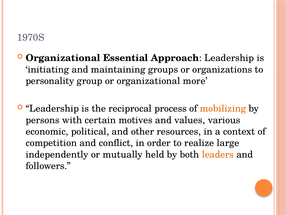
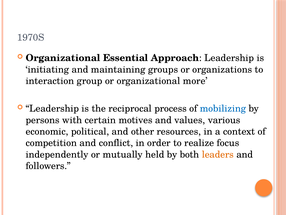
personality: personality -> interaction (50, 81)
mobilizing colour: orange -> blue (223, 108)
large: large -> focus (228, 143)
